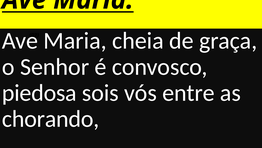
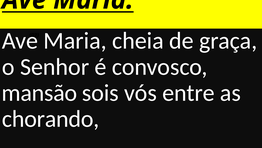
piedosa: piedosa -> mansão (39, 93)
